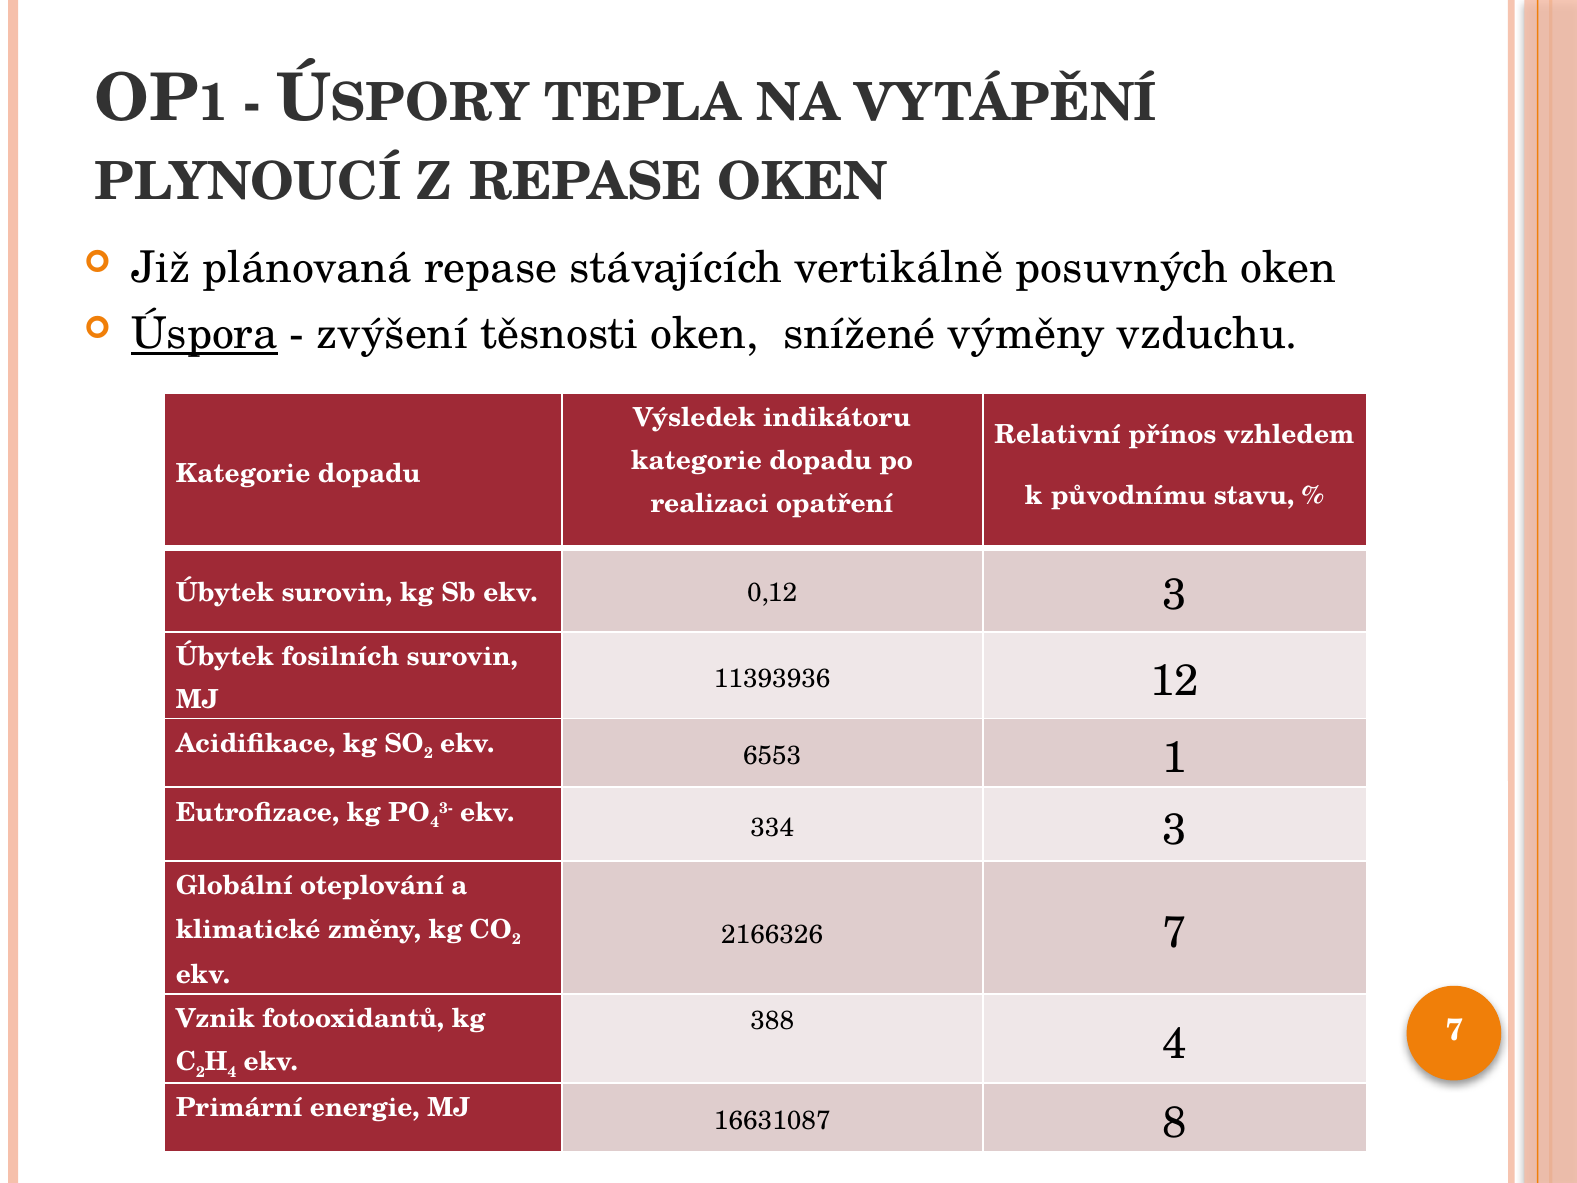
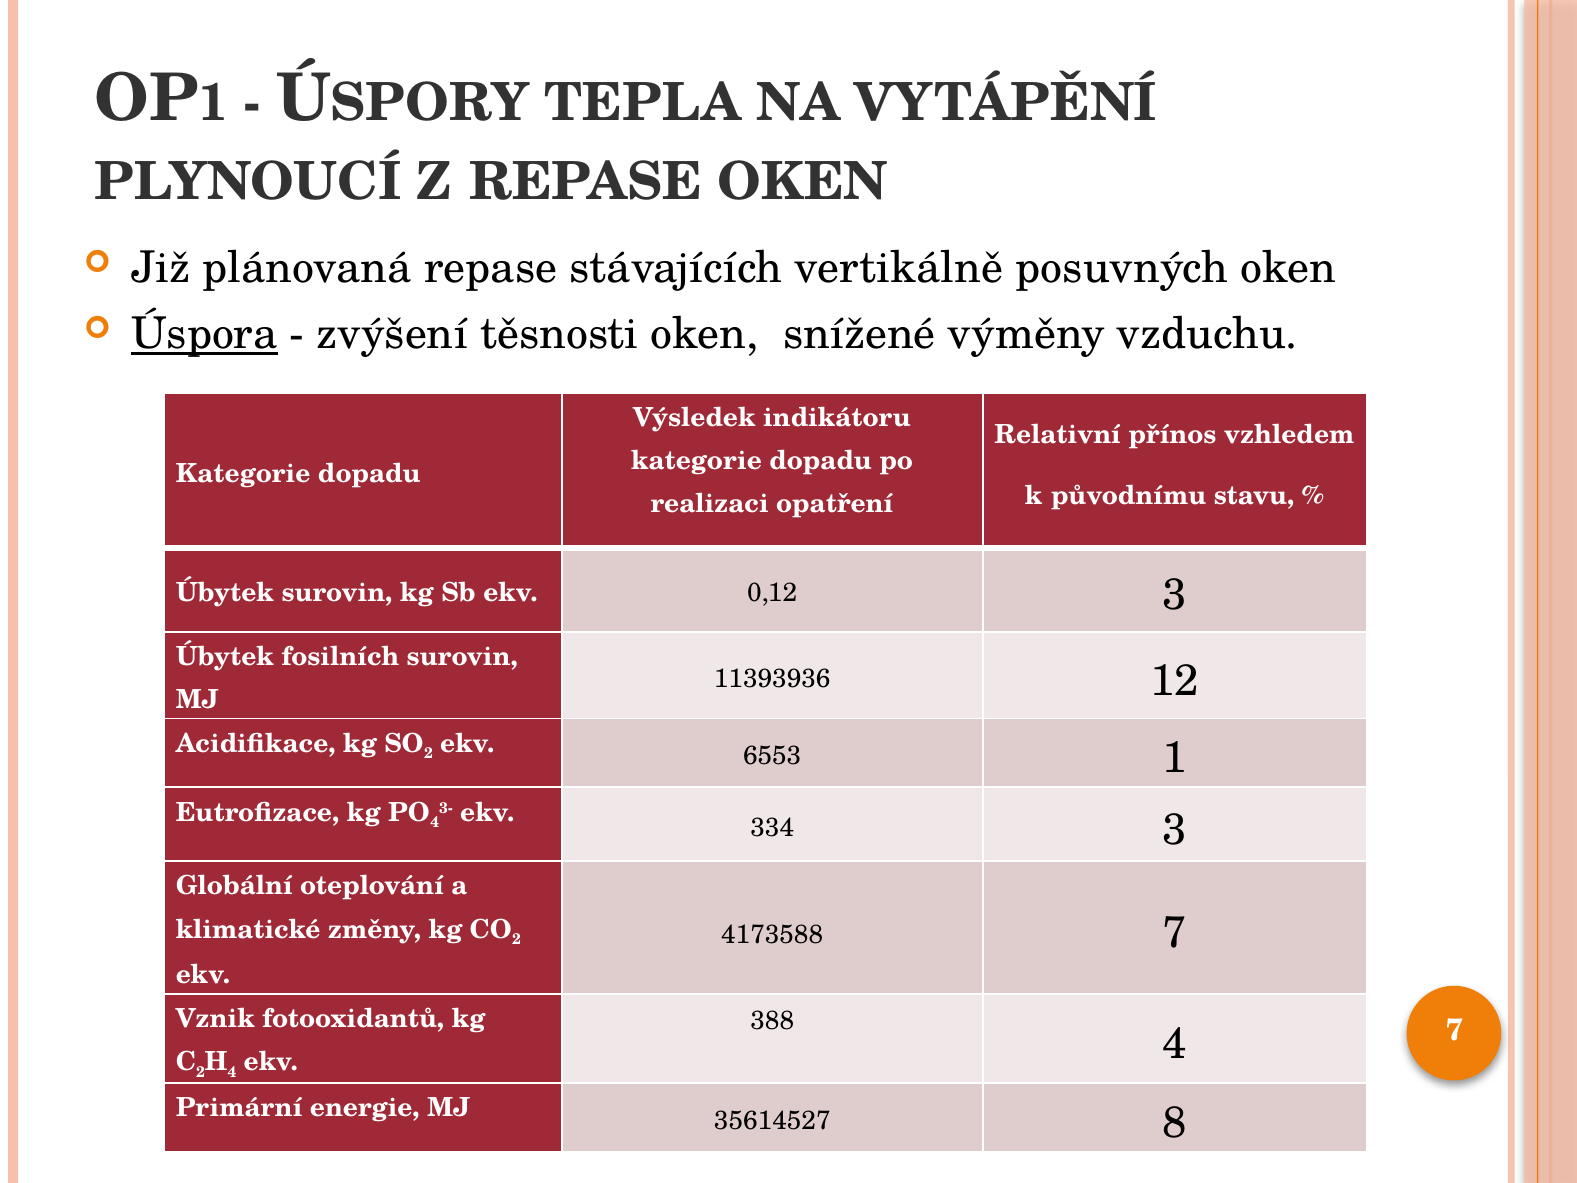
2166326: 2166326 -> 4173588 (772, 935)
16631087: 16631087 -> 35614527 (772, 1121)
